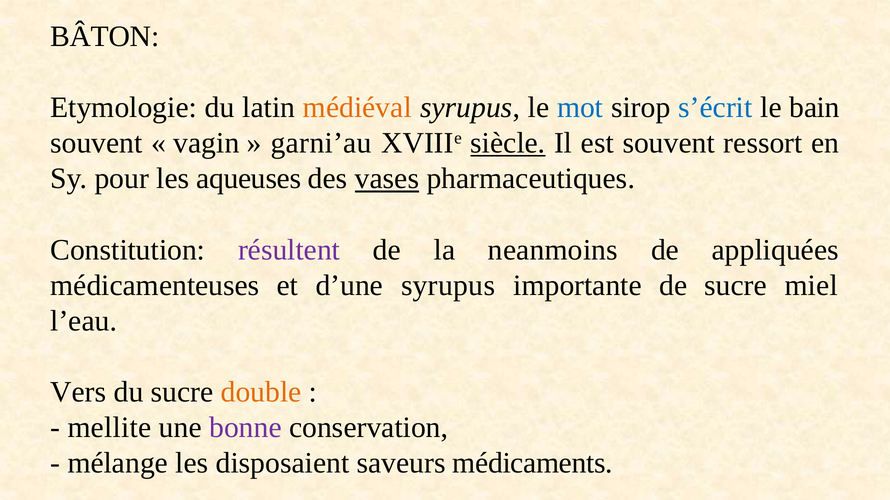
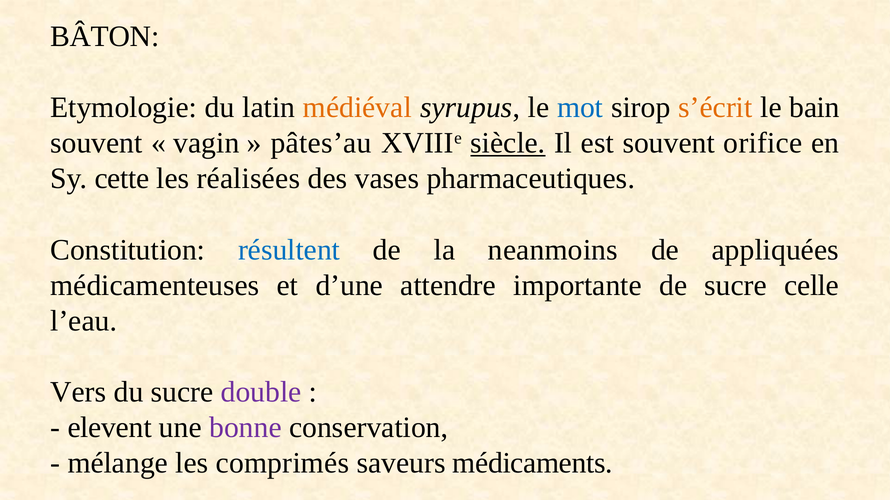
s’écrit colour: blue -> orange (715, 108)
garni’au: garni’au -> pâtes’au (321, 143)
ressort: ressort -> orifice (763, 143)
pour: pour -> cette (122, 179)
aqueuses: aqueuses -> réalisées (248, 179)
vases underline: present -> none (387, 179)
résultent colour: purple -> blue (289, 250)
d’une syrupus: syrupus -> attendre (448, 286)
miel: miel -> celle (812, 286)
double colour: orange -> purple (261, 393)
mellite: mellite -> elevent (110, 428)
disposaient: disposaient -> comprimés (282, 464)
